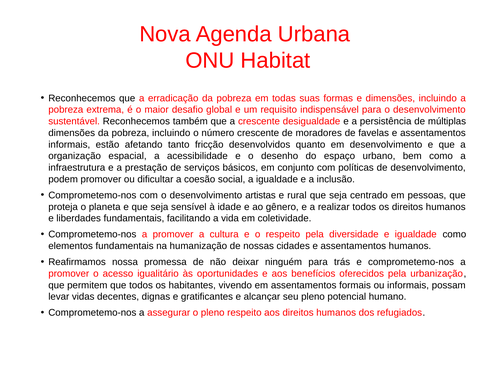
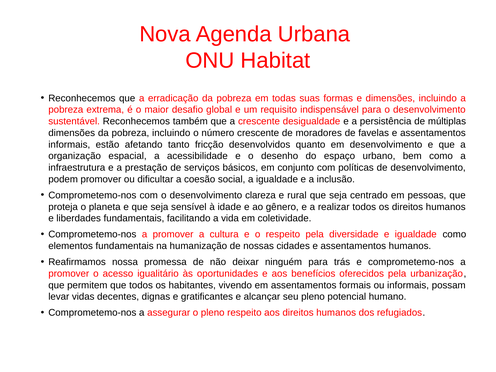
artistas: artistas -> clareza (261, 195)
